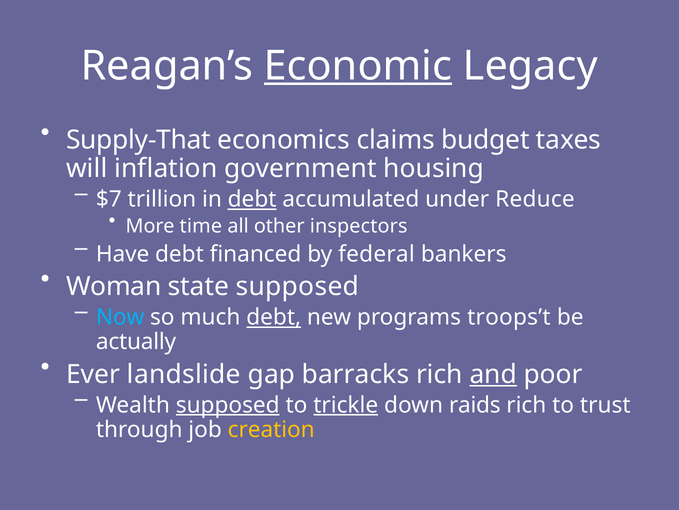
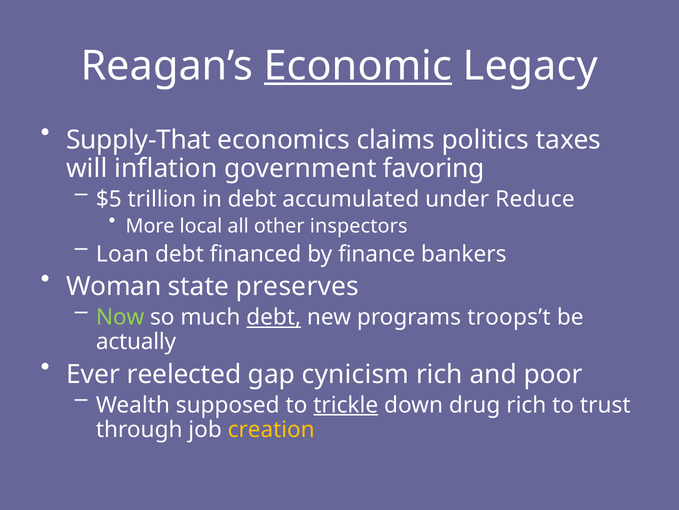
budget: budget -> politics (485, 140)
housing: housing -> favoring (434, 168)
$7: $7 -> $5 (109, 199)
debt underline: present -> none (252, 199)
time: time -> local (201, 226)
Have: Have -> Loan (122, 254)
federal: federal -> finance (377, 254)
state supposed: supposed -> preserves (297, 286)
Now colour: light blue -> light green (120, 317)
landslide: landslide -> reelected (184, 374)
barracks: barracks -> cynicism (355, 374)
and underline: present -> none (493, 374)
supposed underline: present -> none (228, 405)
raids: raids -> drug (475, 405)
